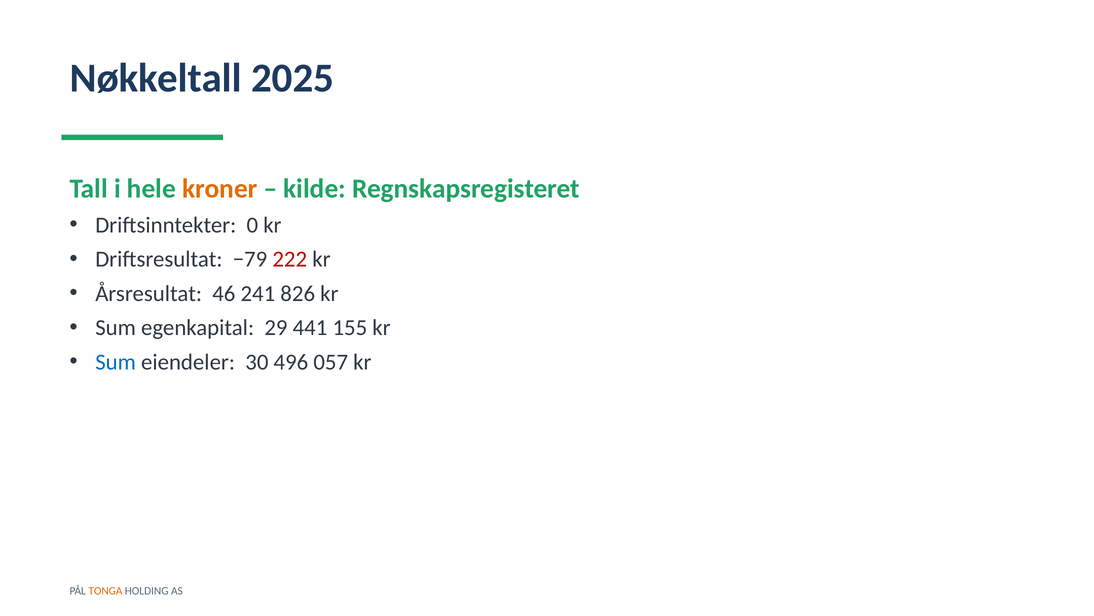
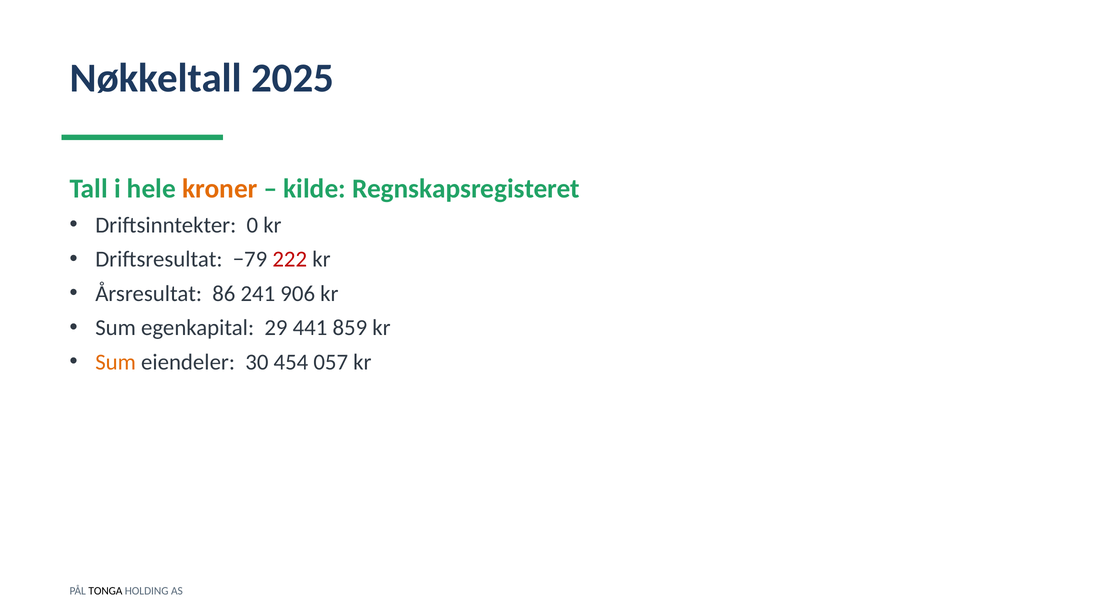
46: 46 -> 86 (224, 293)
826: 826 -> 906 (298, 293)
155: 155 -> 859 (350, 328)
Sum colour: blue -> orange (116, 362)
496: 496 -> 454 (291, 362)
TONGA colour: orange -> black (105, 590)
